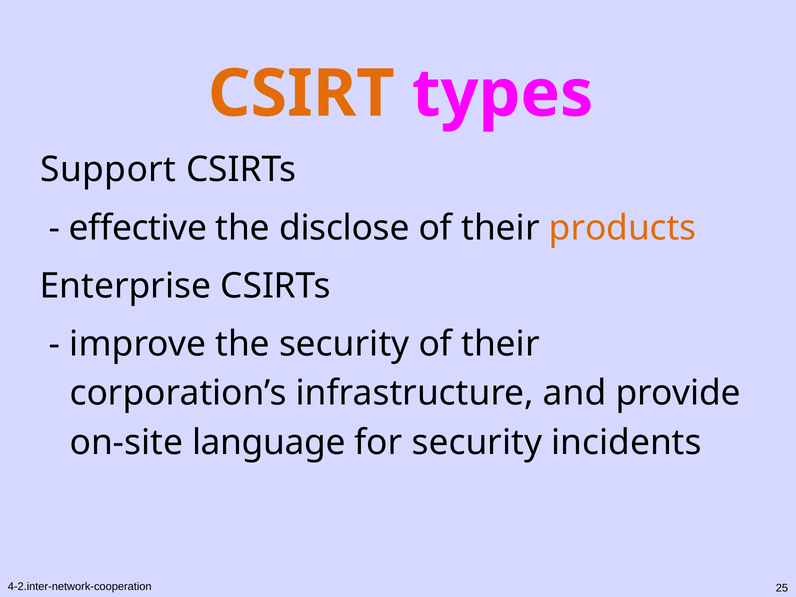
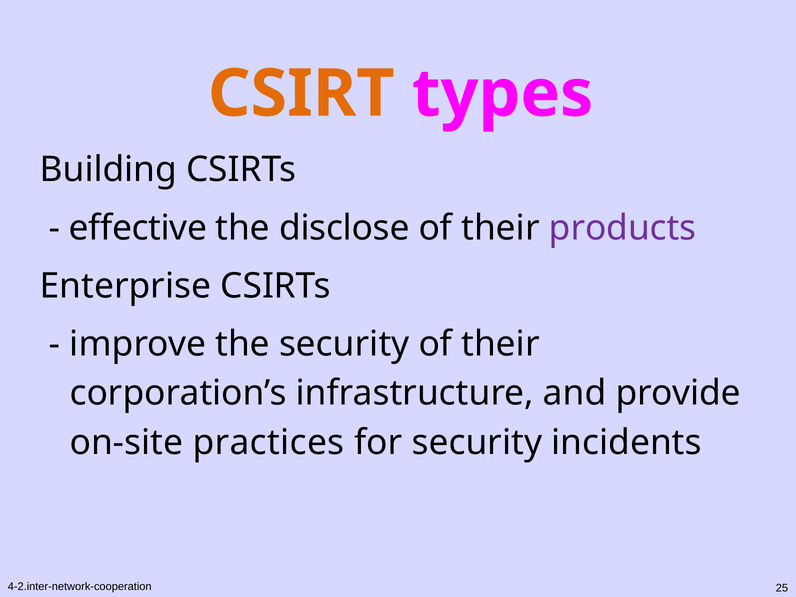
Support: Support -> Building (108, 170)
products colour: orange -> purple (623, 228)
language: language -> practices (268, 442)
